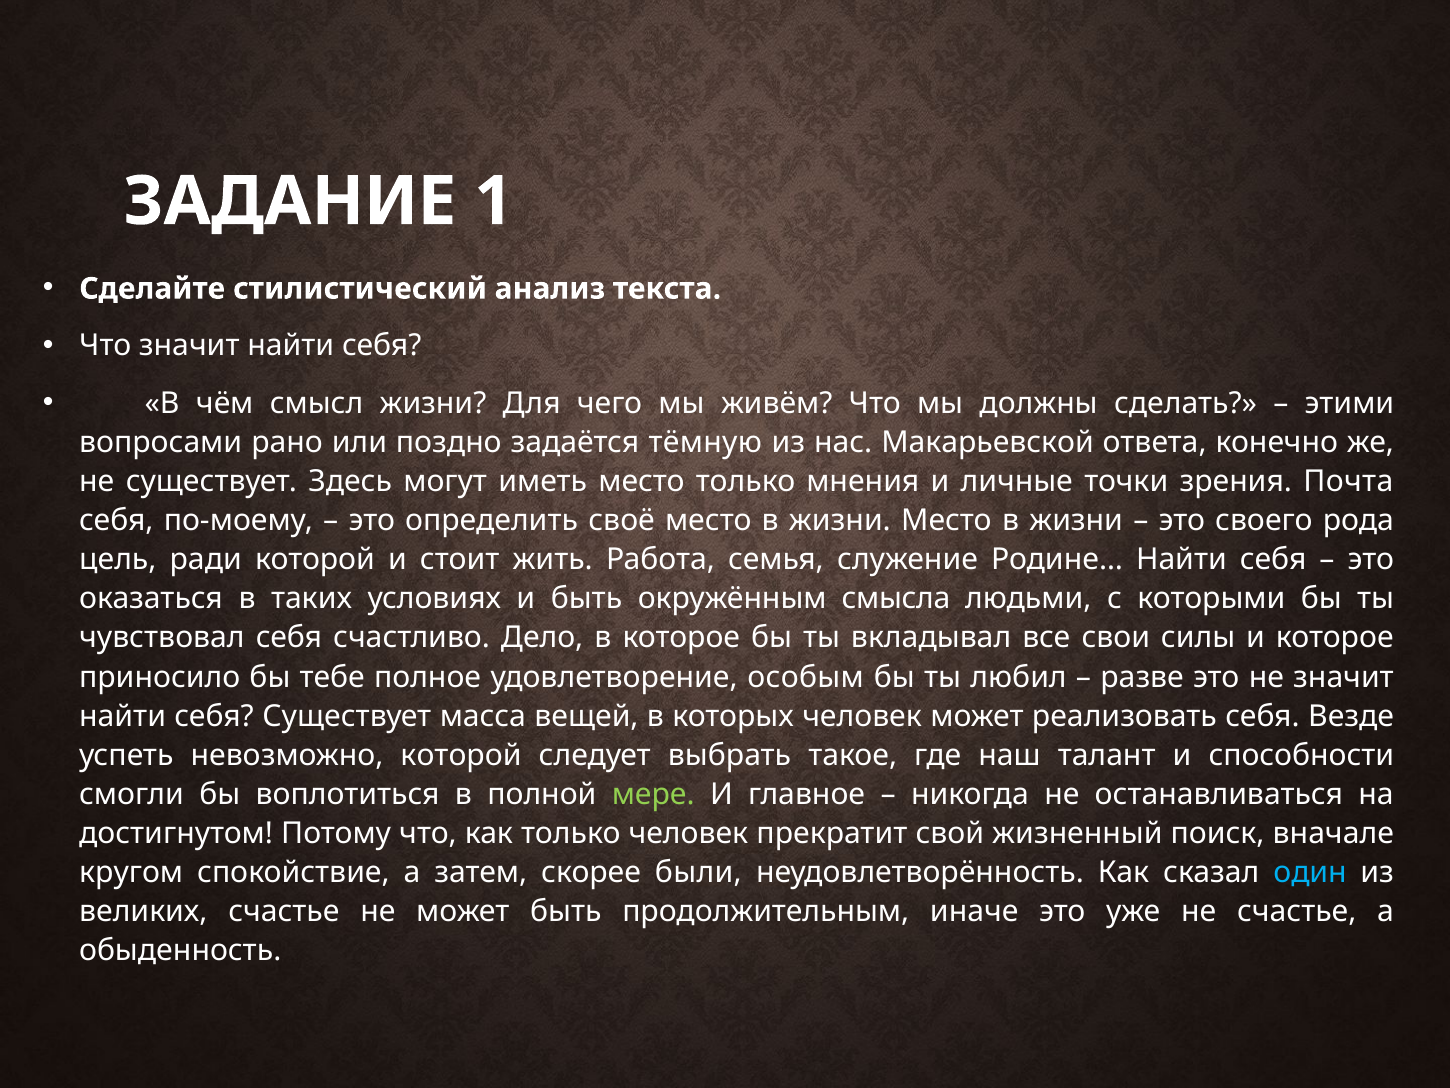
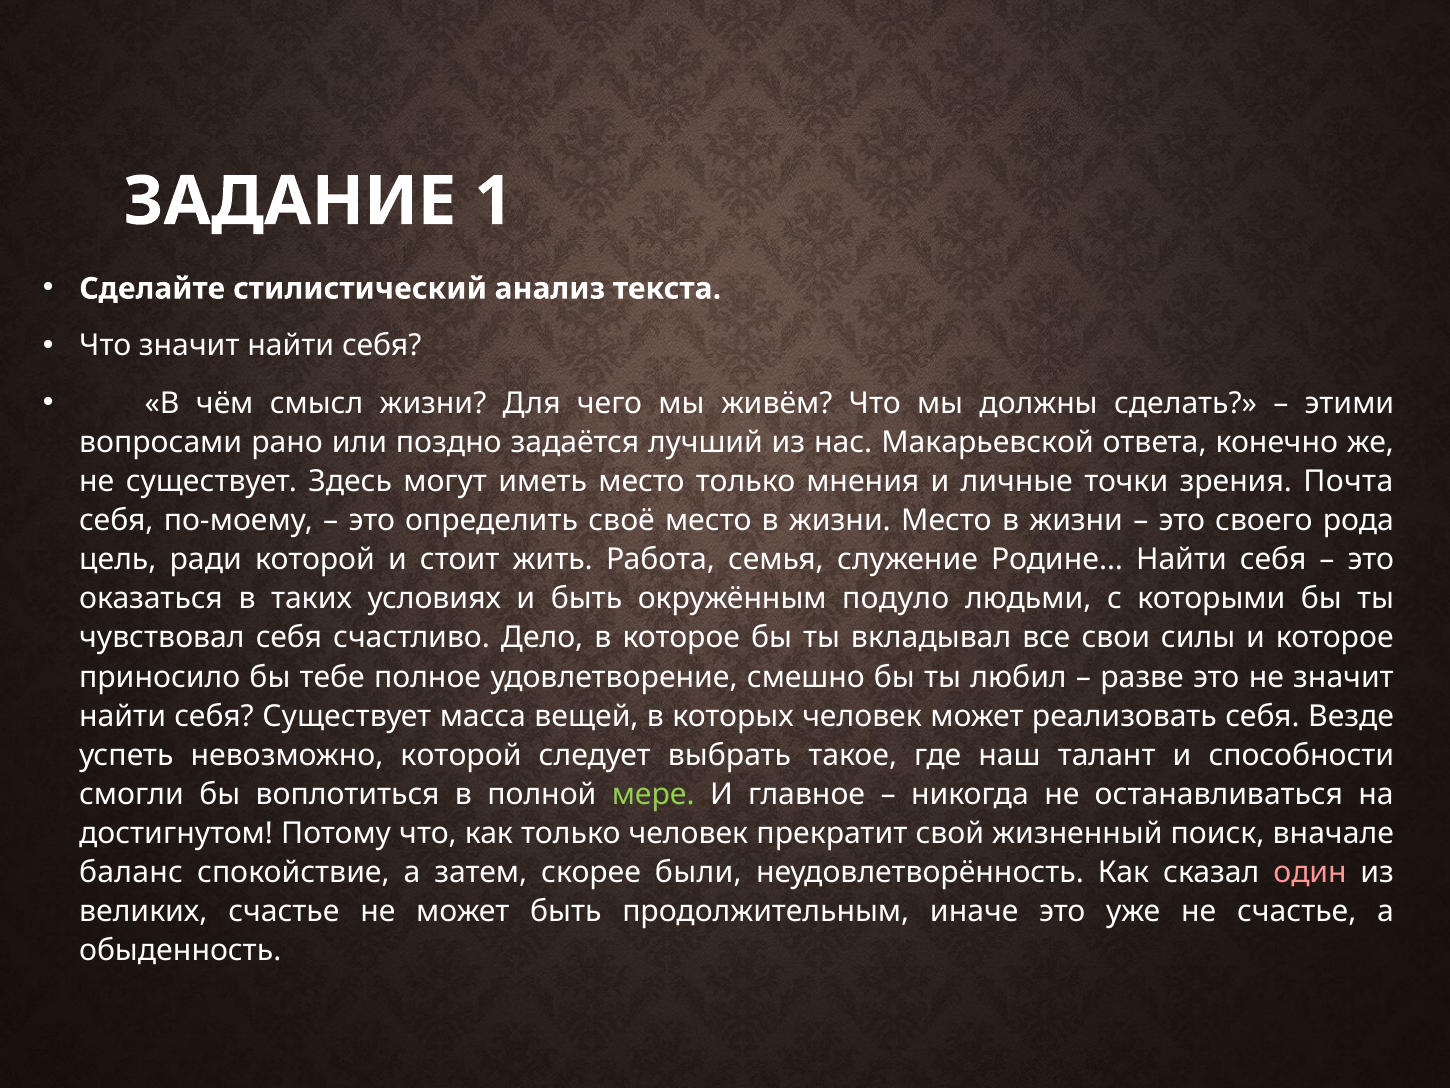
тёмную: тёмную -> лучший (705, 442)
смысла: смысла -> подуло (896, 599)
особым: особым -> смешно (806, 677)
кругом: кругом -> баланс (131, 872)
один colour: light blue -> pink (1310, 872)
